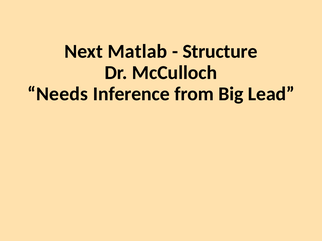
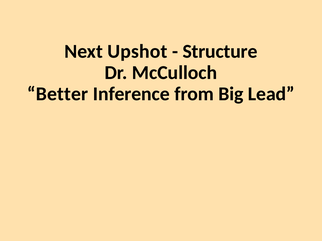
Matlab: Matlab -> Upshot (137, 51)
Needs: Needs -> Better (58, 94)
